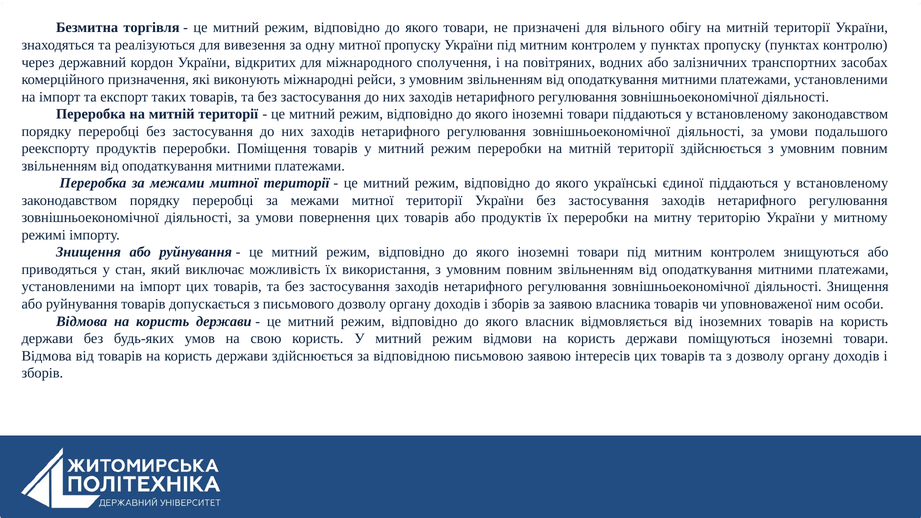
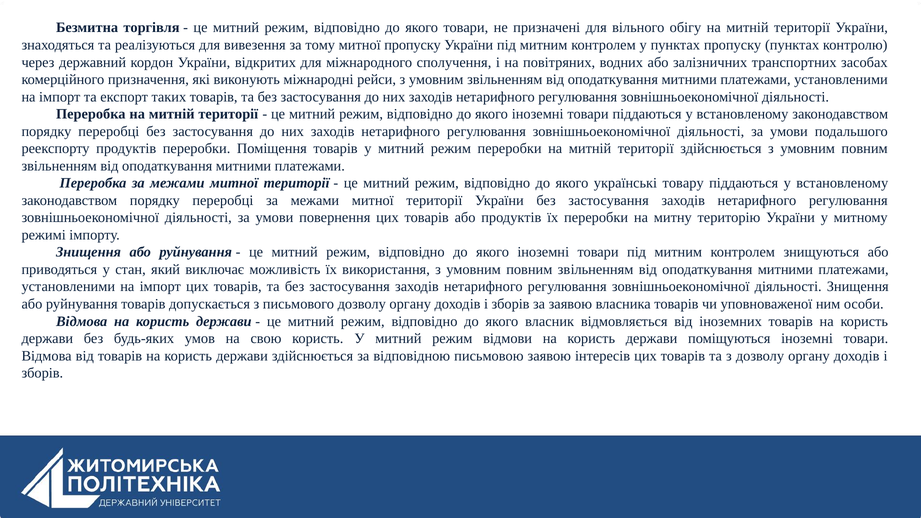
одну: одну -> тому (320, 45)
єдиної: єдиної -> товару (683, 183)
